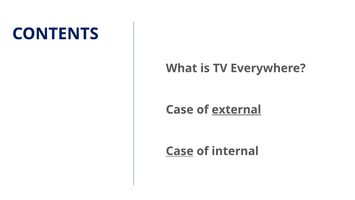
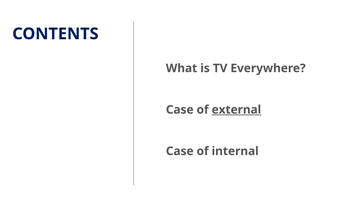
Case underline: present -> none (180, 151)
